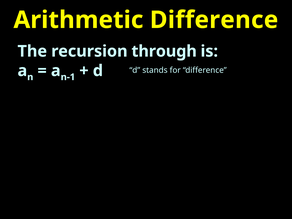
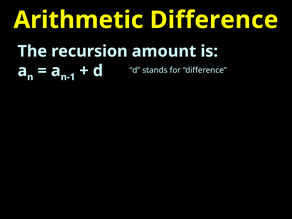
through: through -> amount (164, 51)
